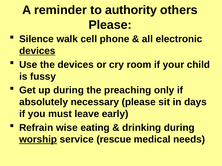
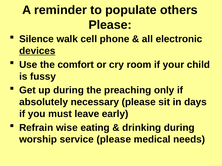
authority: authority -> populate (131, 10)
the devices: devices -> comfort (76, 65)
worship underline: present -> none (38, 140)
service rescue: rescue -> please (114, 140)
